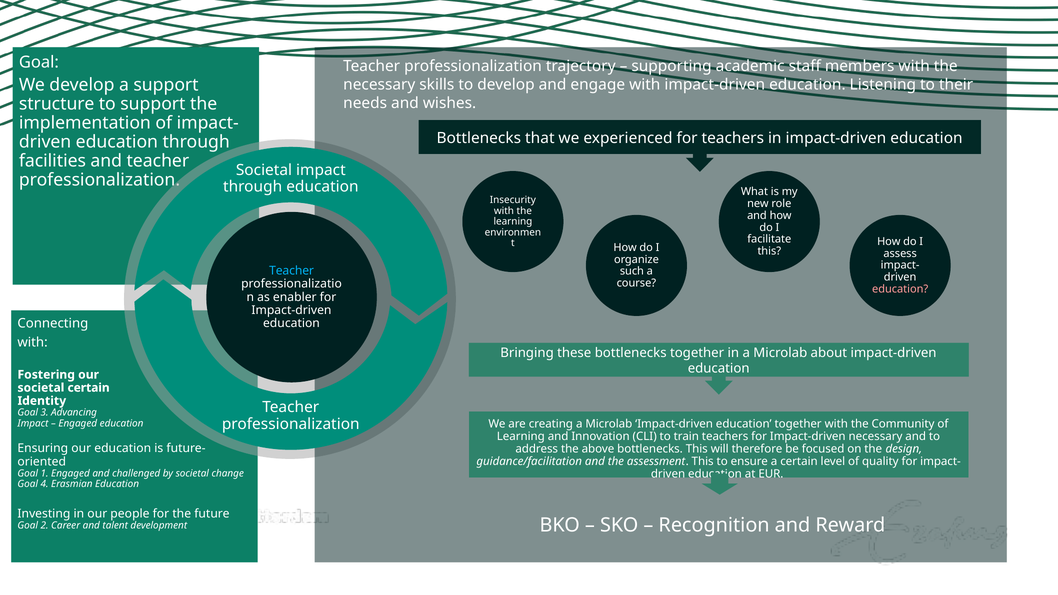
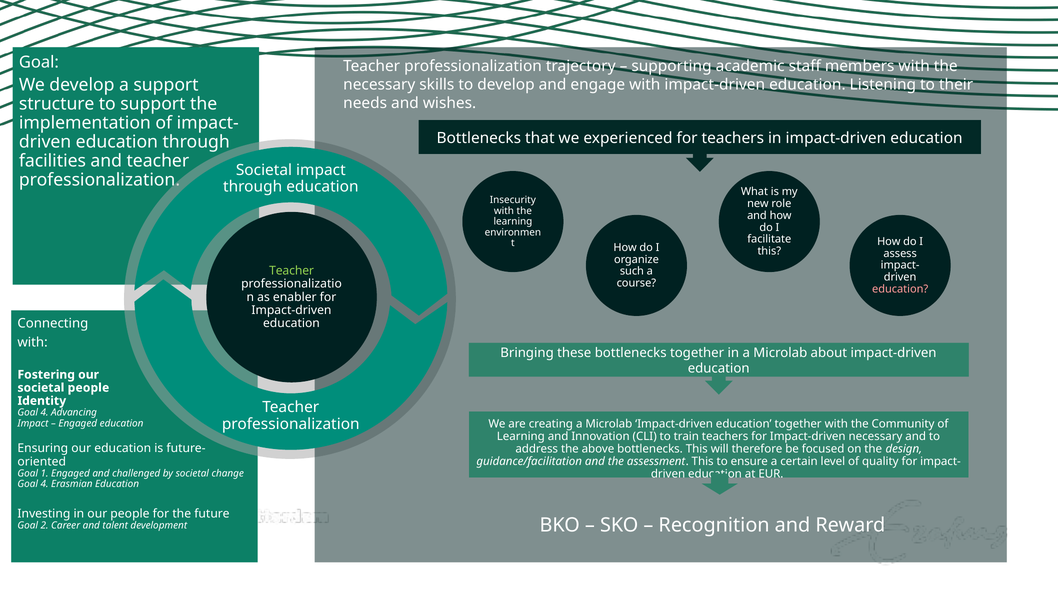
Teacher colour: light blue -> light green (292, 271)
societal certain: certain -> people (88, 388)
3: 3 -> 4 (45, 413)
